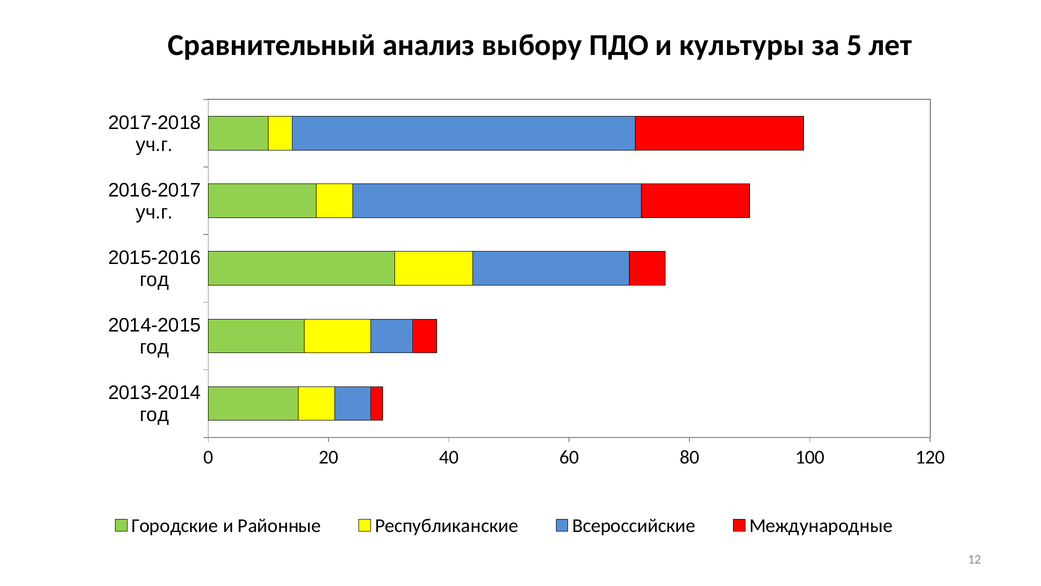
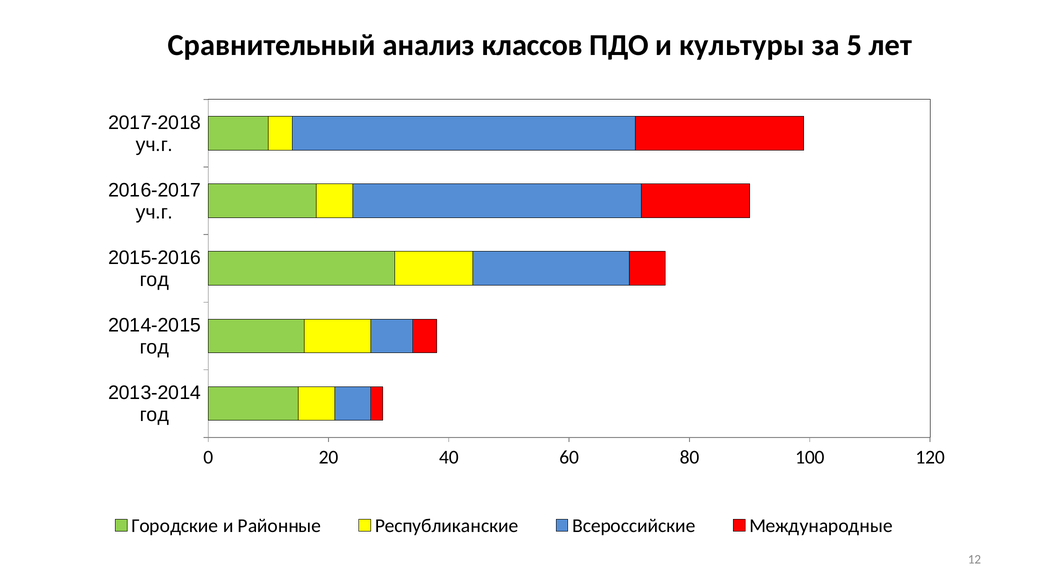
выбору: выбору -> классов (532, 45)
